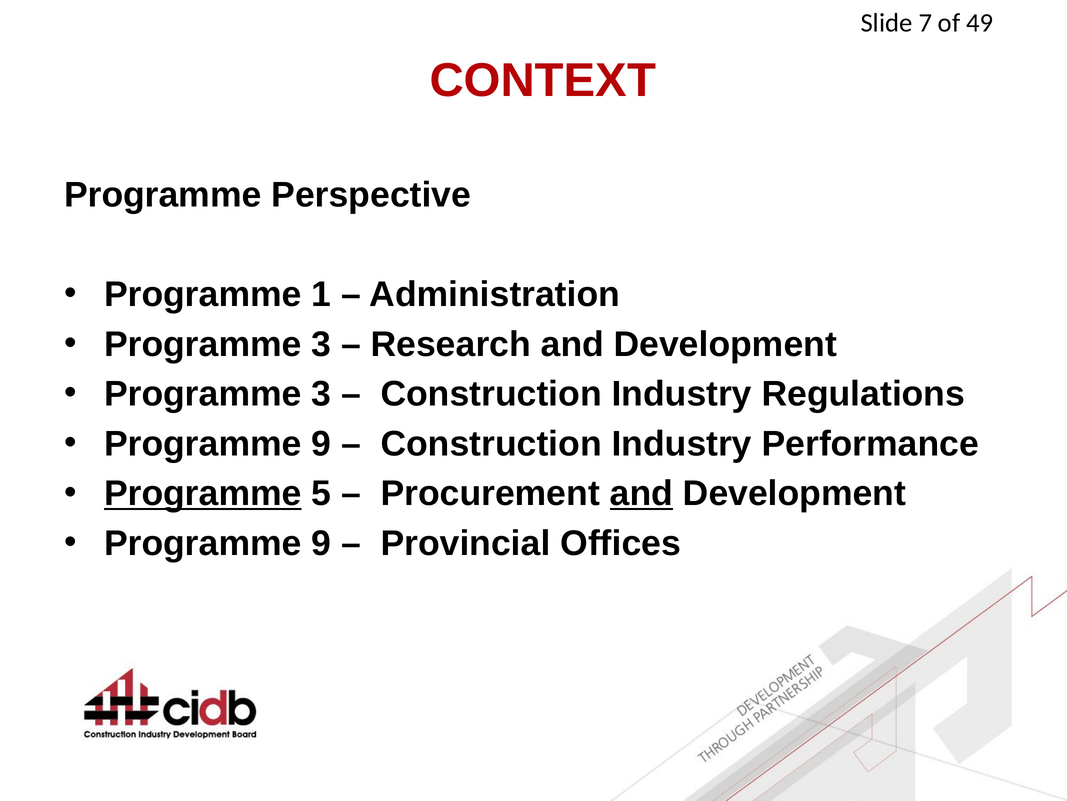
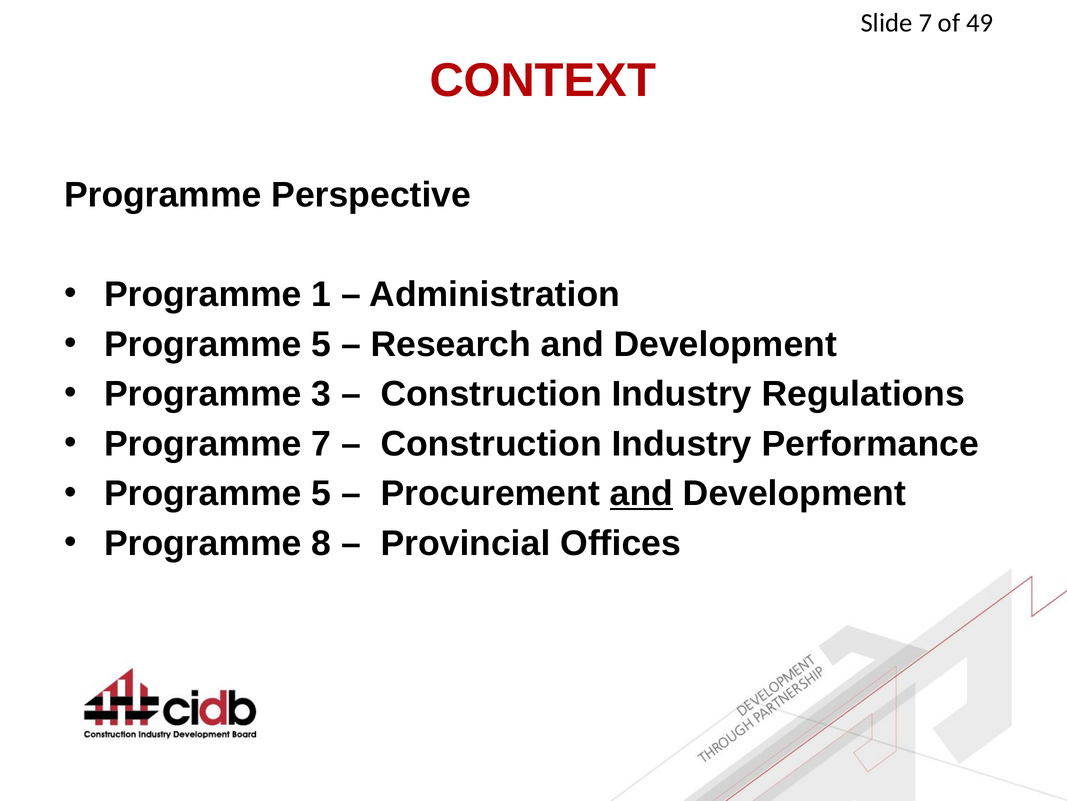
3: 3 -> 5 (321, 344)
9: 9 -> 7 (321, 443)
Programme underline: present -> none (203, 493)
9: 9 -> 8 (321, 543)
